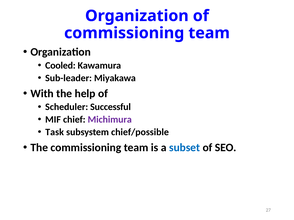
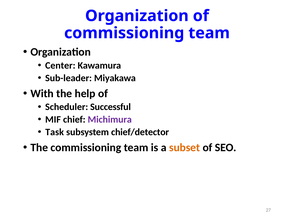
Cooled: Cooled -> Center (60, 66)
chief/possible: chief/possible -> chief/detector (140, 132)
subset colour: blue -> orange (185, 148)
